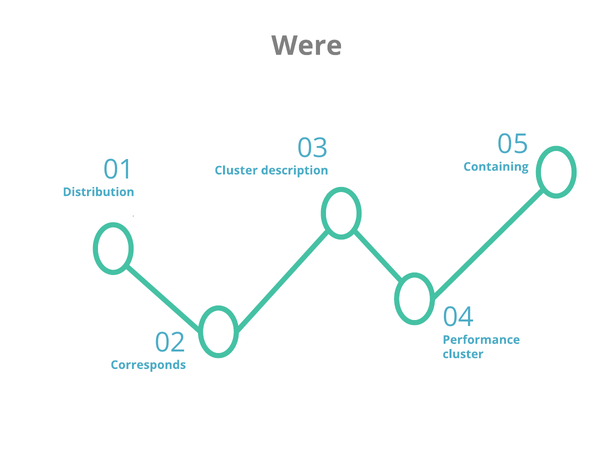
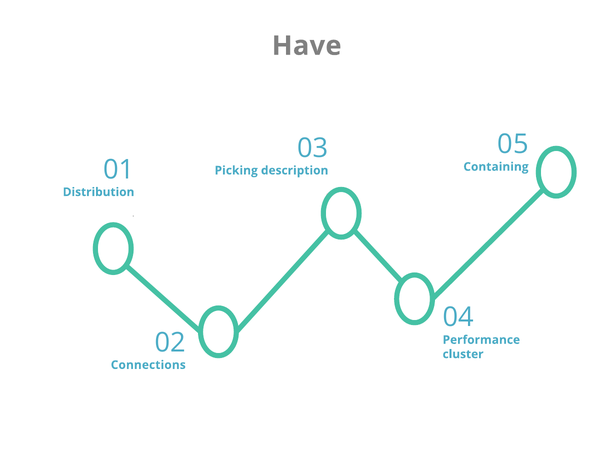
Were: Were -> Have (307, 46)
Cluster: Cluster -> Picking (236, 170)
Corresponds: Corresponds -> Connections (148, 365)
